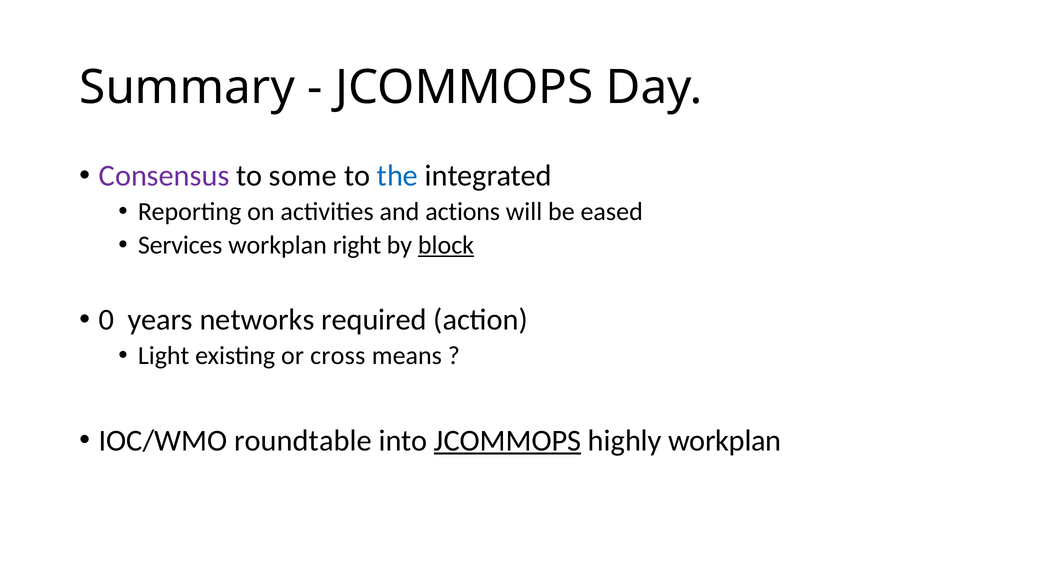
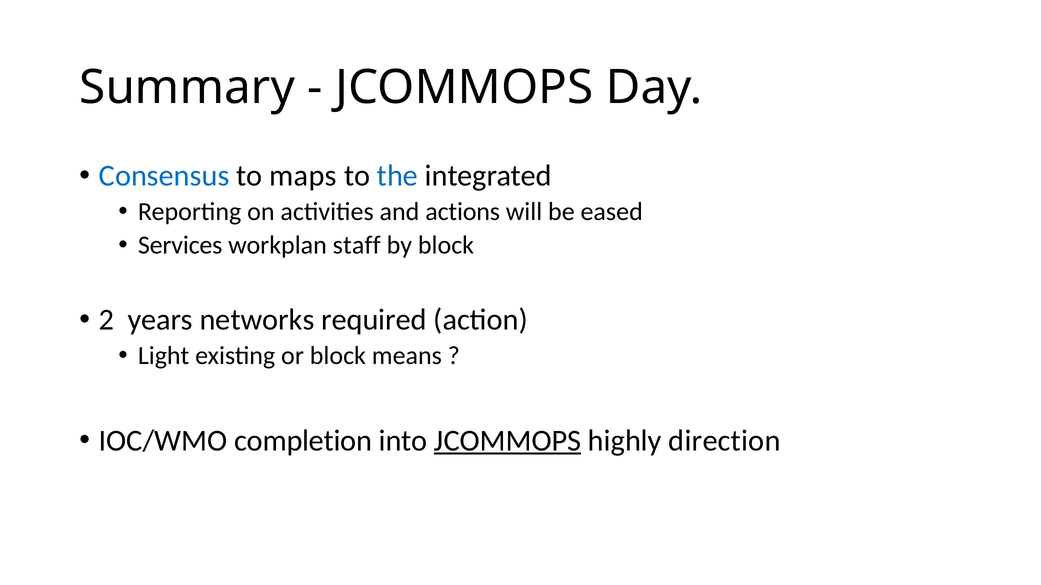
Consensus colour: purple -> blue (164, 176)
some: some -> maps (303, 176)
right: right -> staff (357, 245)
block underline: present -> none (446, 245)
0: 0 -> 2 (107, 320)
or cross: cross -> block (338, 356)
roundtable: roundtable -> completion (303, 441)
highly workplan: workplan -> direction (724, 441)
